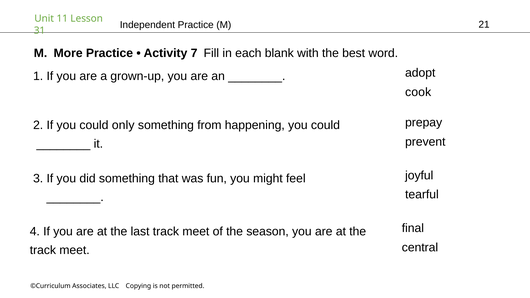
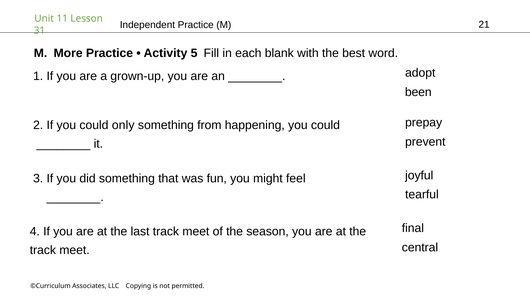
7: 7 -> 5 (194, 53)
cook: cook -> been (418, 92)
